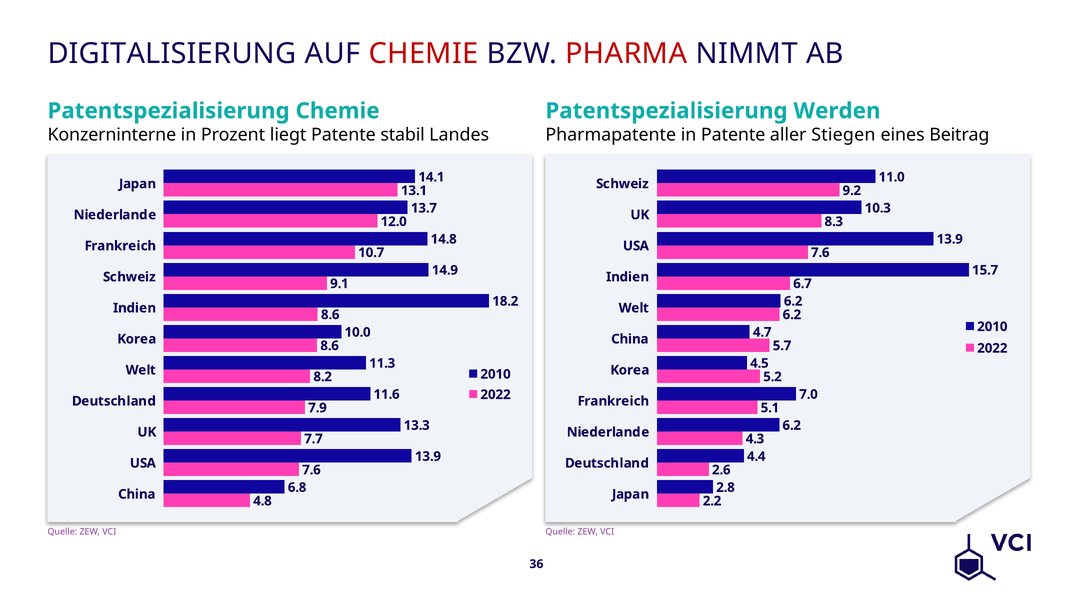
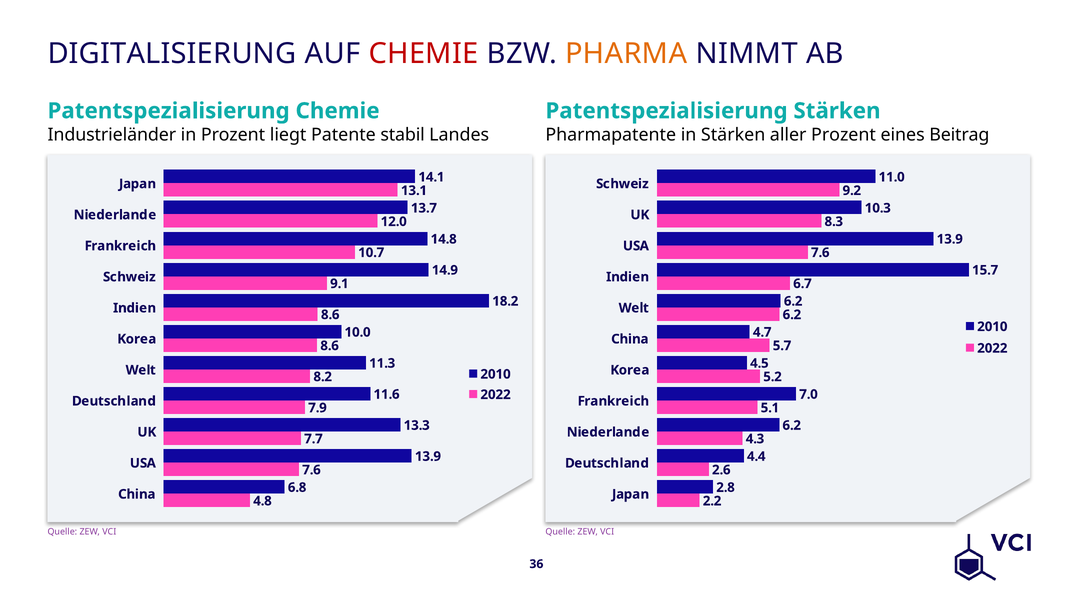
PHARMA colour: red -> orange (626, 54)
Patentspezialisierung Werden: Werden -> Stärken (837, 111)
Konzerninterne: Konzerninterne -> Industrieländer (112, 135)
in Patente: Patente -> Stärken (733, 135)
aller Stiegen: Stiegen -> Prozent (843, 135)
